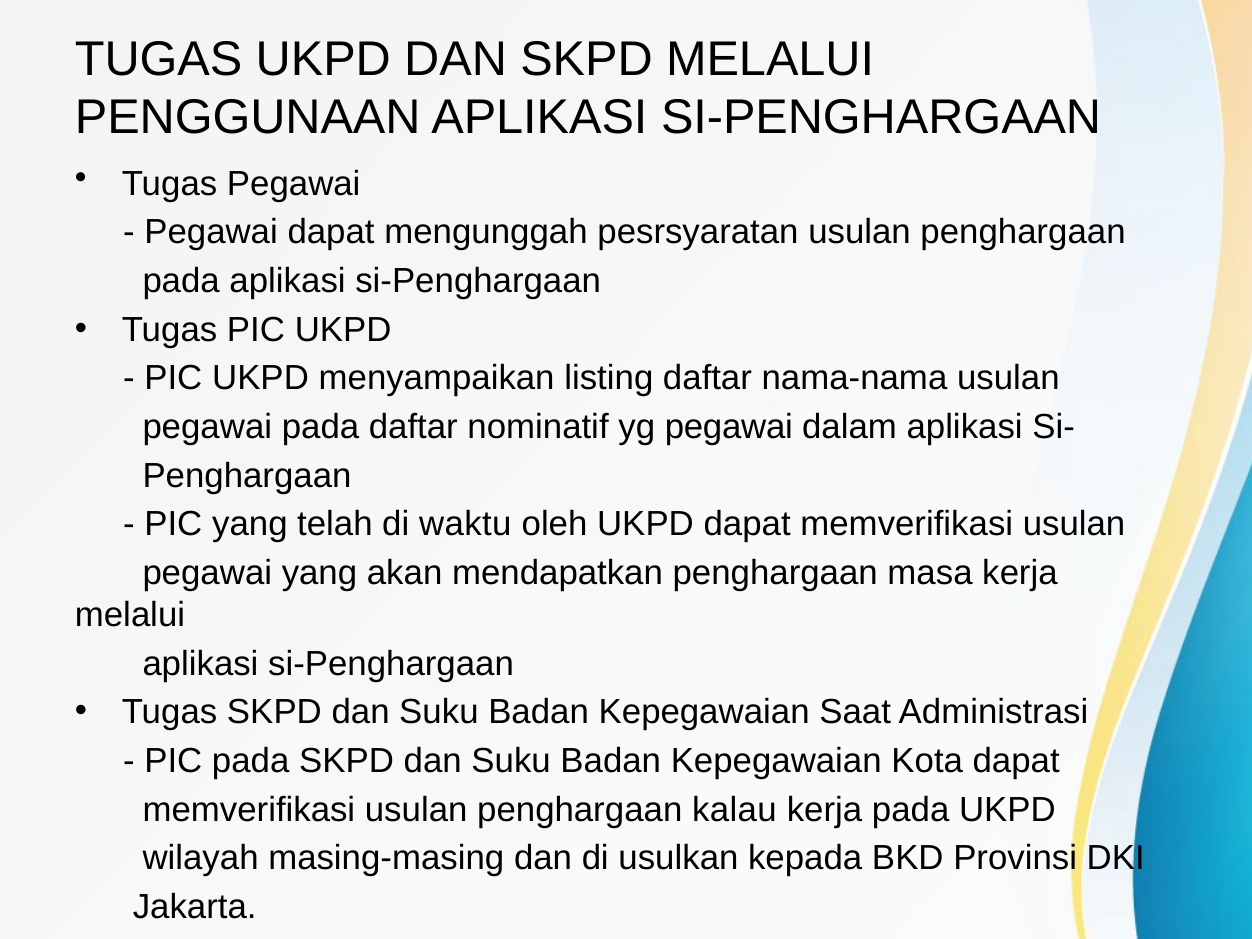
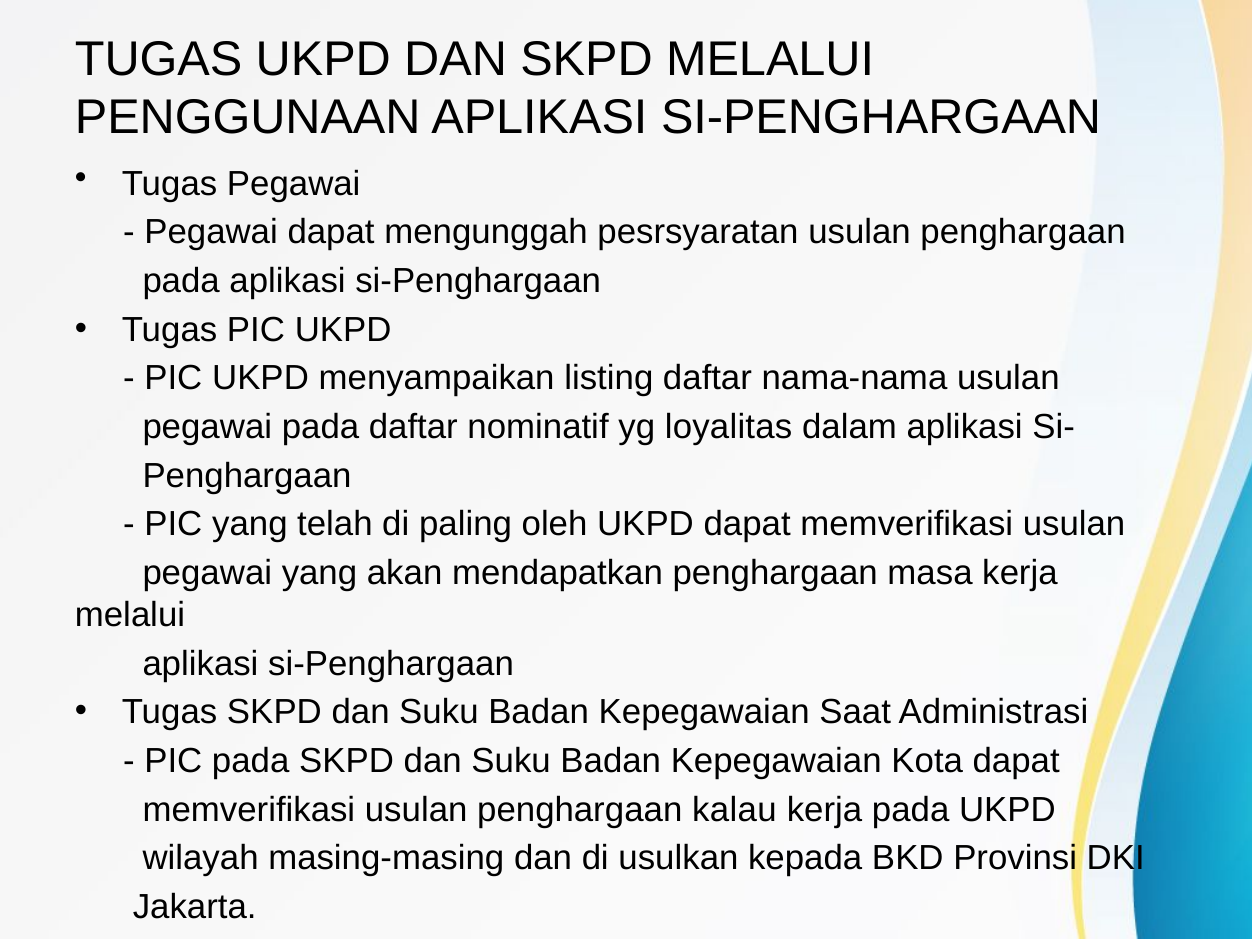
yg pegawai: pegawai -> loyalitas (729, 427)
waktu: waktu -> paling (466, 525)
